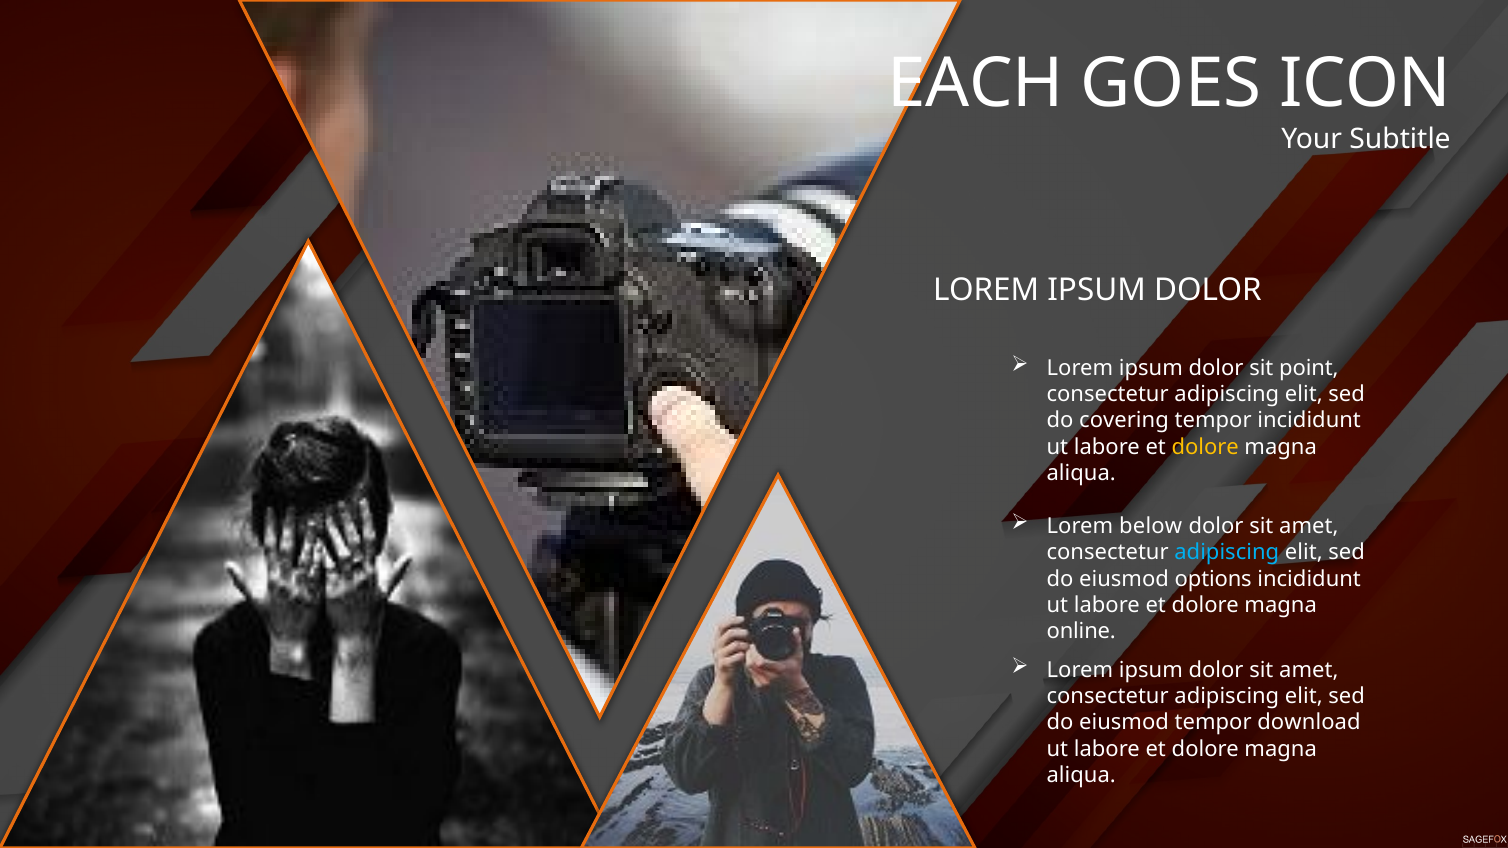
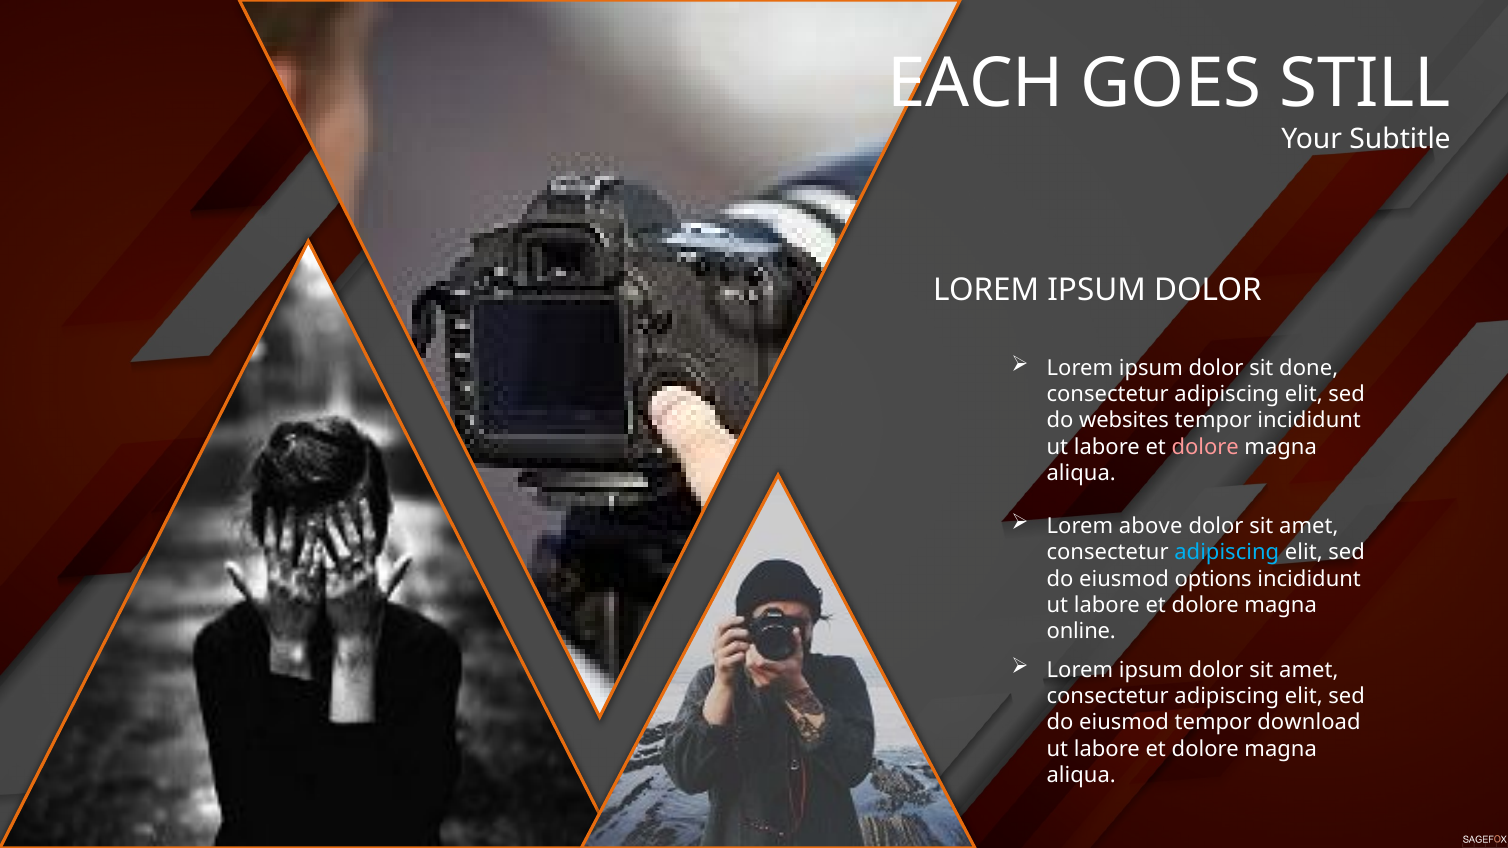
ICON: ICON -> STILL (1365, 84)
point: point -> done (1309, 368)
covering: covering -> websites (1124, 421)
dolore colour: yellow -> pink (1205, 447)
below: below -> above (1151, 526)
